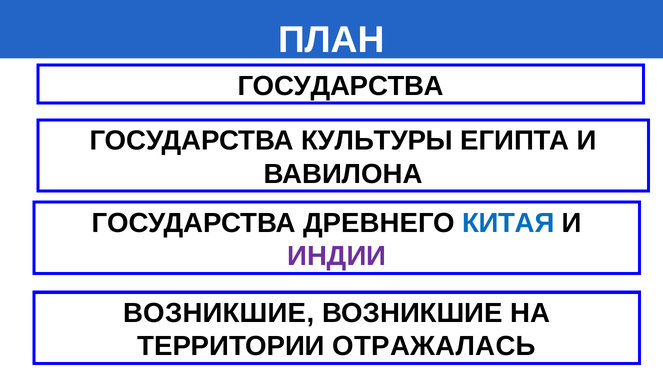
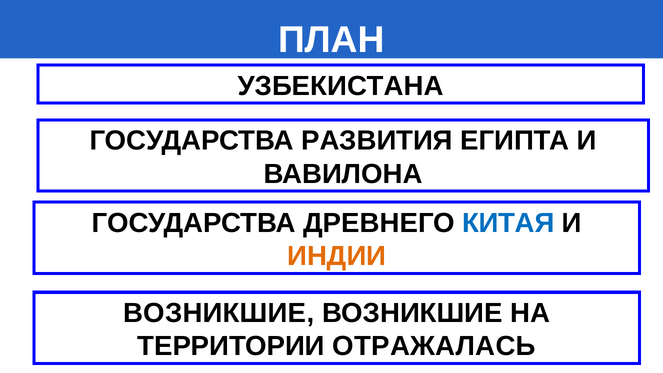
ГОСУДАРСТВА: ГОСУДАРСТВА -> УЗБЕКИСТАНА (341, 86)
КУЛЬТУРЫ: КУЛЬТУРЫ -> РАЗВИТИЯ (377, 141)
ИНДИИ colour: purple -> orange (337, 256)
